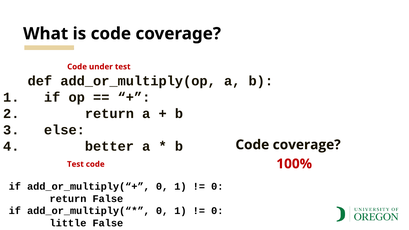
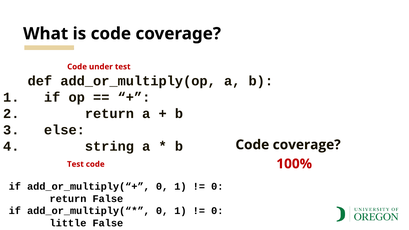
better: better -> string (109, 147)
